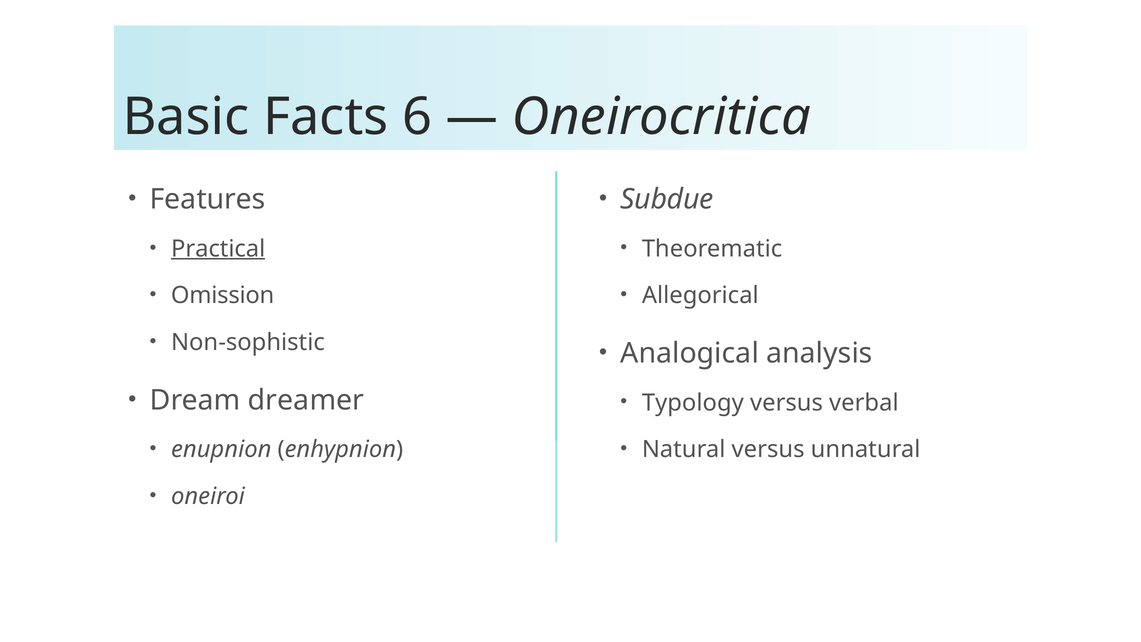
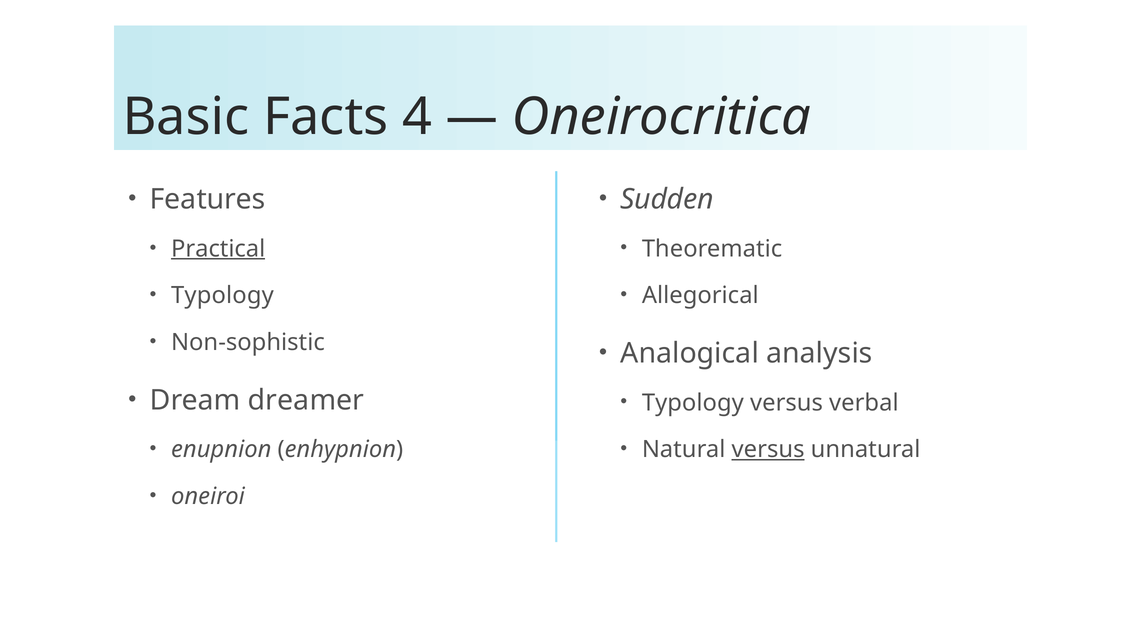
6: 6 -> 4 (417, 117)
Subdue: Subdue -> Sudden (667, 199)
Omission: Omission -> Typology (222, 296)
versus underline: none -> present (768, 449)
